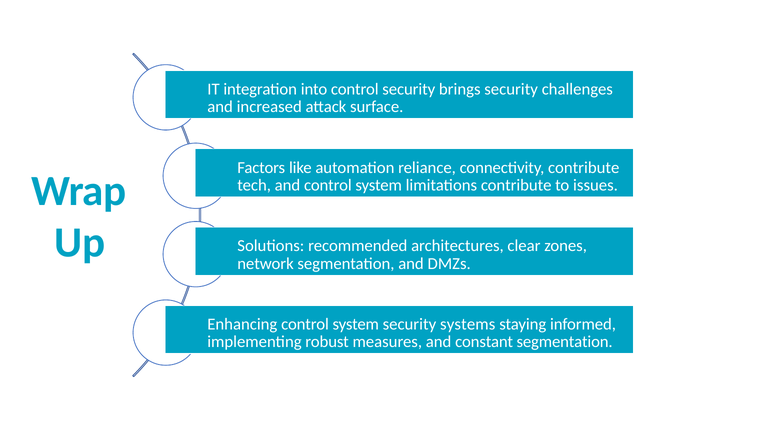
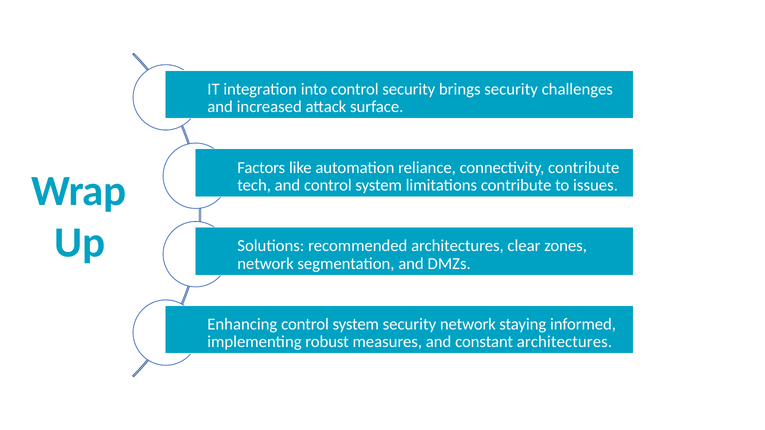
security systems: systems -> network (468, 325)
constant segmentation: segmentation -> architectures (564, 342)
